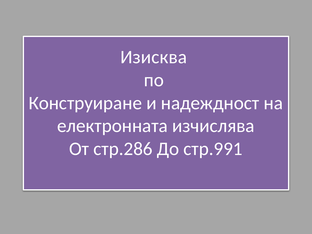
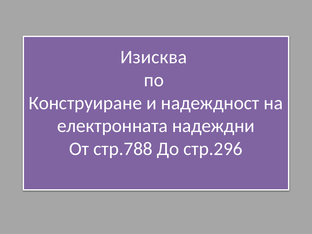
изчислява: изчислява -> надеждни (213, 126)
стр.286: стр.286 -> стр.788 (123, 149)
стр.991: стр.991 -> стр.296 (213, 149)
